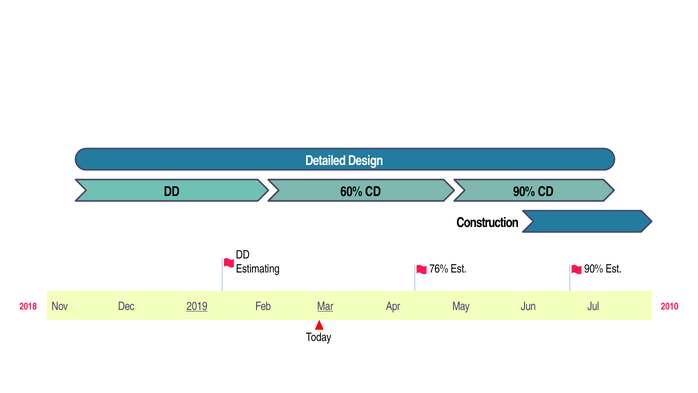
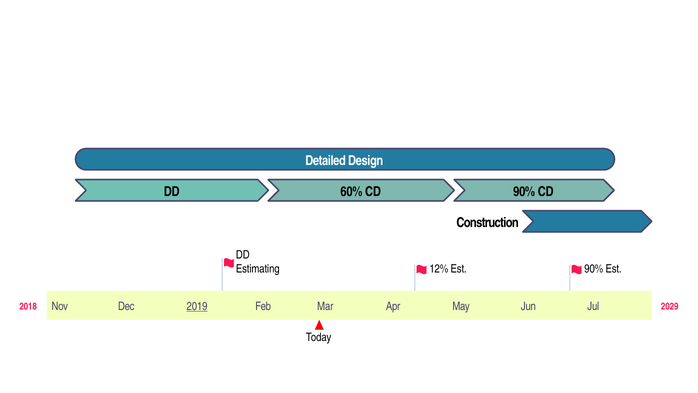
76%: 76% -> 12% (439, 269)
Mar underline: present -> none (325, 306)
2010: 2010 -> 2029 (670, 306)
